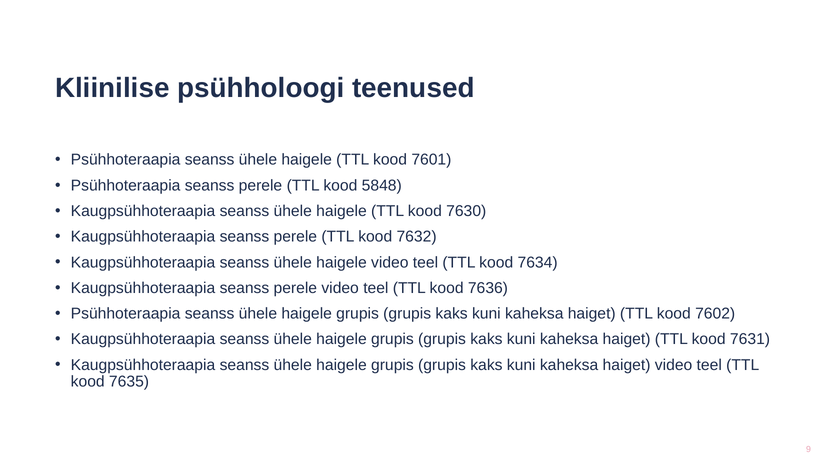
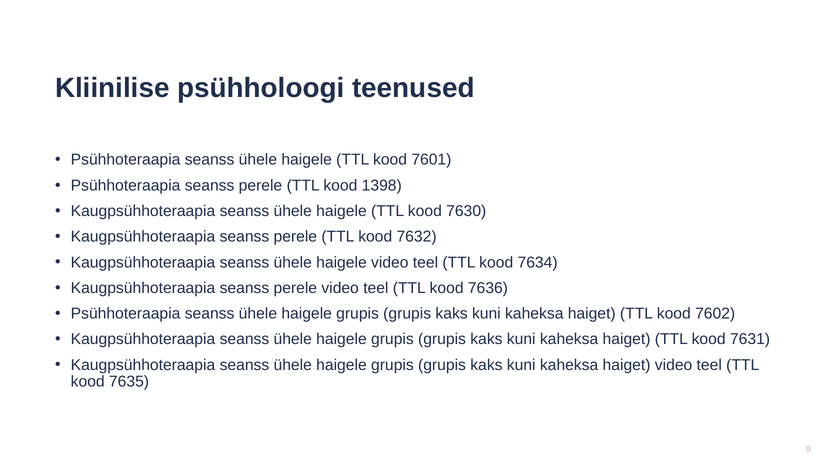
5848: 5848 -> 1398 (382, 186)
